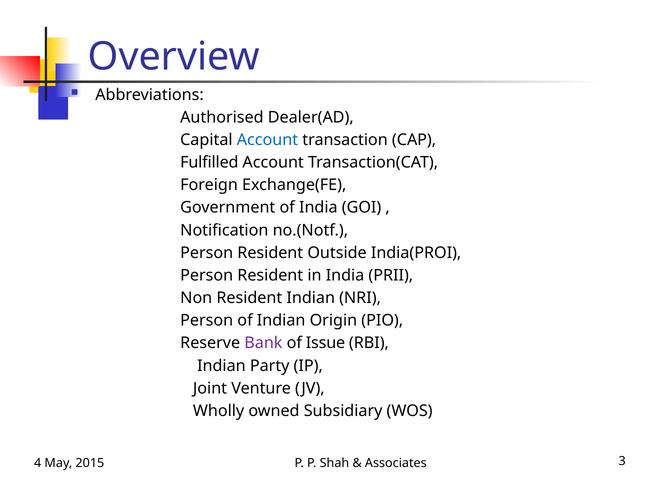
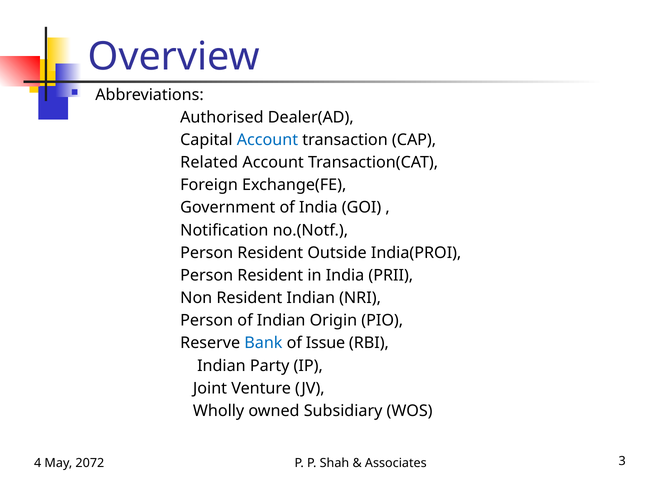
Fulfilled: Fulfilled -> Related (209, 163)
Bank colour: purple -> blue (263, 344)
2015: 2015 -> 2072 (90, 463)
